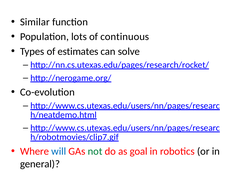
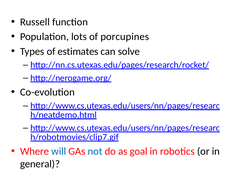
Similar: Similar -> Russell (35, 22)
continuous: continuous -> porcupines (125, 37)
not colour: green -> blue (95, 152)
